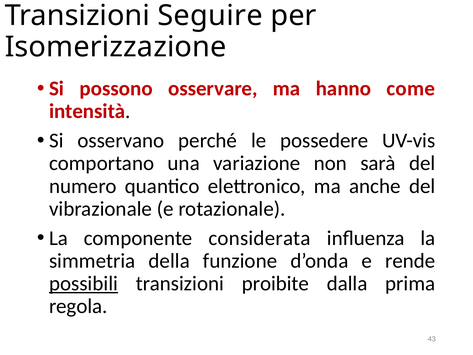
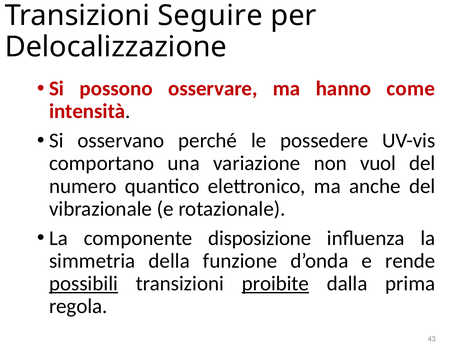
Isomerizzazione: Isomerizzazione -> Delocalizzazione (116, 47)
sarà: sarà -> vuol (378, 163)
considerata: considerata -> disposizione (260, 238)
proibite underline: none -> present (275, 283)
